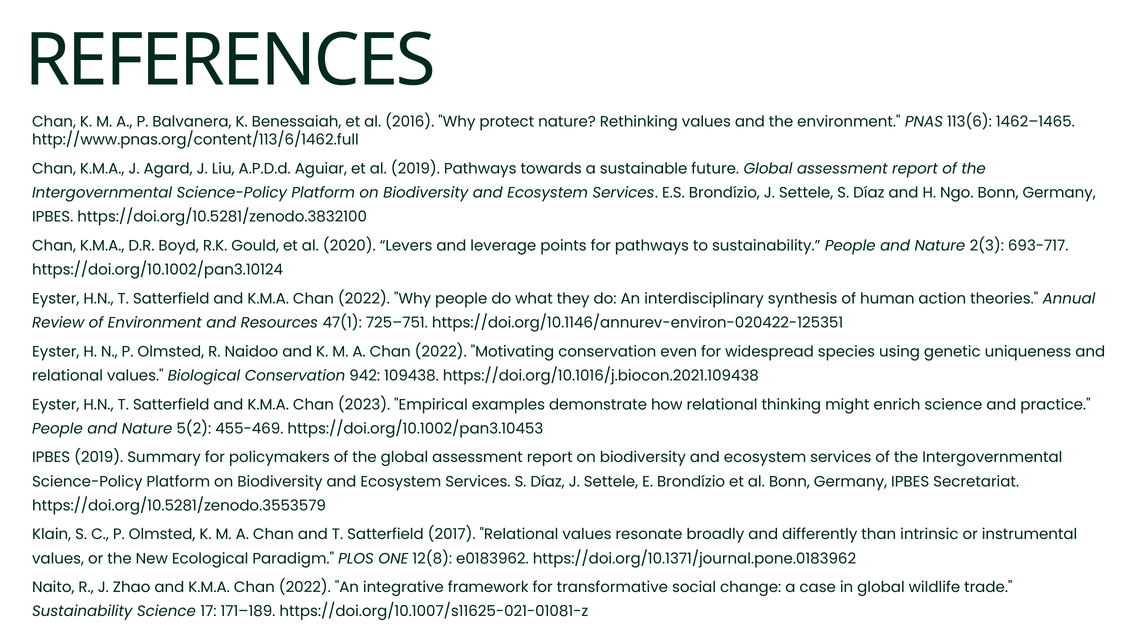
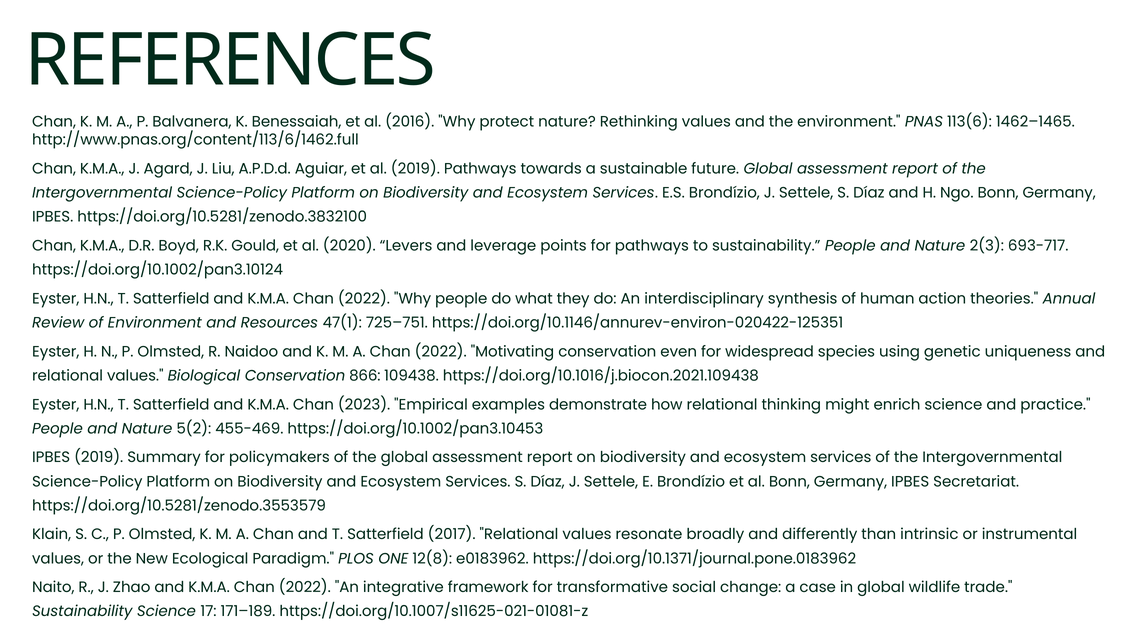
942: 942 -> 866 (365, 376)
